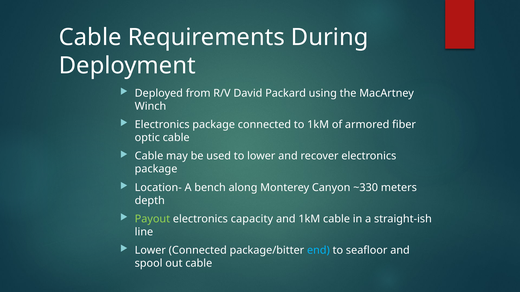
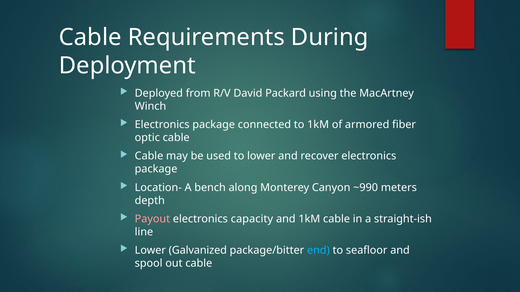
~330: ~330 -> ~990 (366, 188)
Payout colour: light green -> pink (152, 219)
Lower Connected: Connected -> Galvanized (198, 251)
